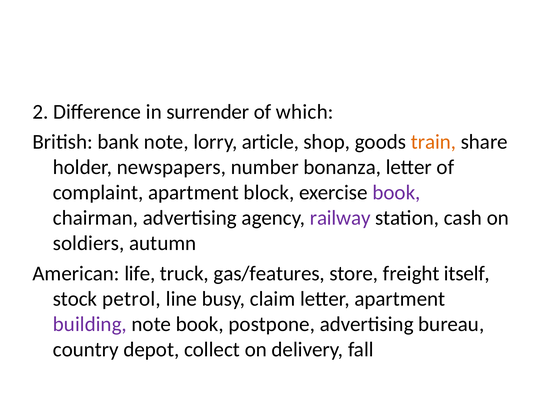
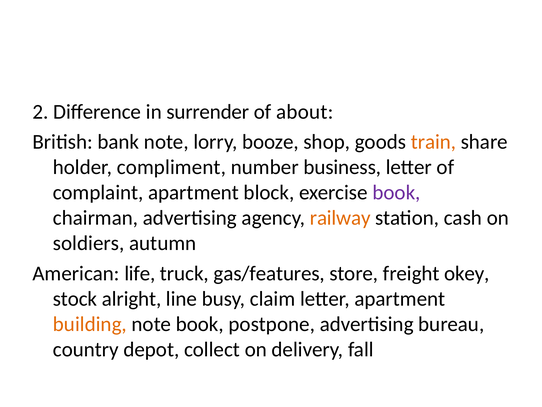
which: which -> about (305, 112)
article: article -> booze (270, 142)
newspapers: newspapers -> compliment (171, 167)
bonanza: bonanza -> business (342, 167)
railway colour: purple -> orange (340, 218)
itself: itself -> okey (467, 273)
petrol: petrol -> alright (132, 298)
building colour: purple -> orange (90, 324)
